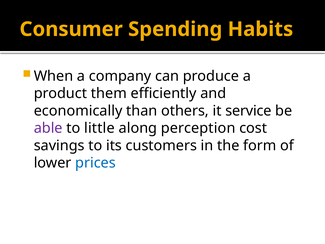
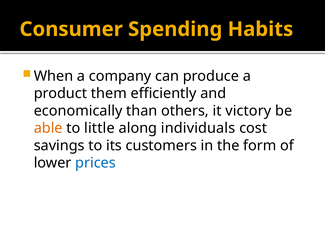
service: service -> victory (248, 111)
able colour: purple -> orange (48, 128)
perception: perception -> individuals (198, 128)
